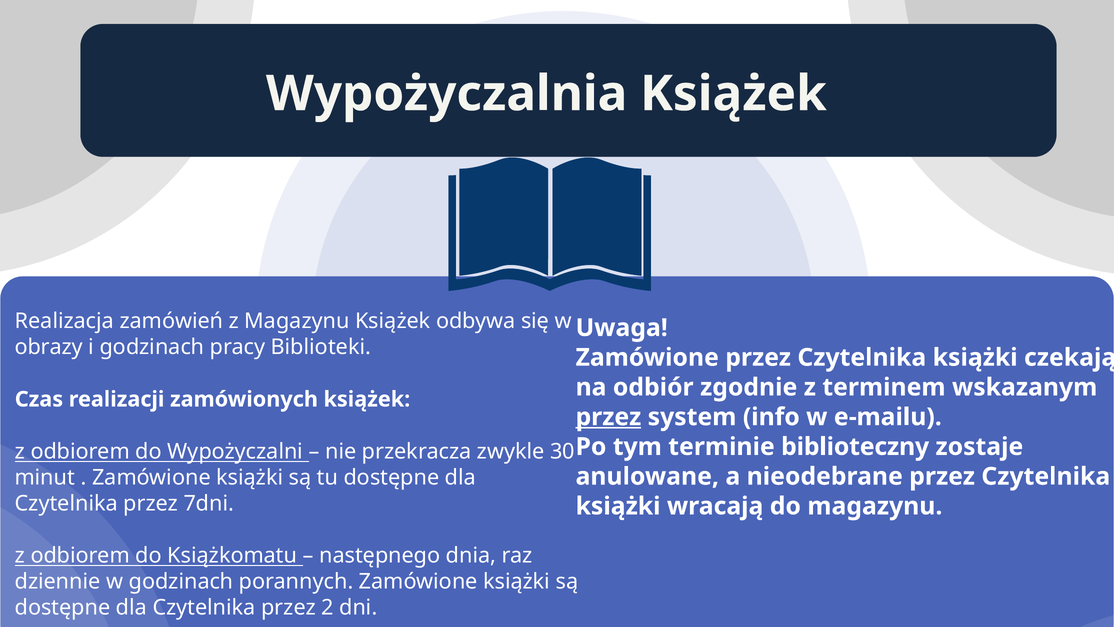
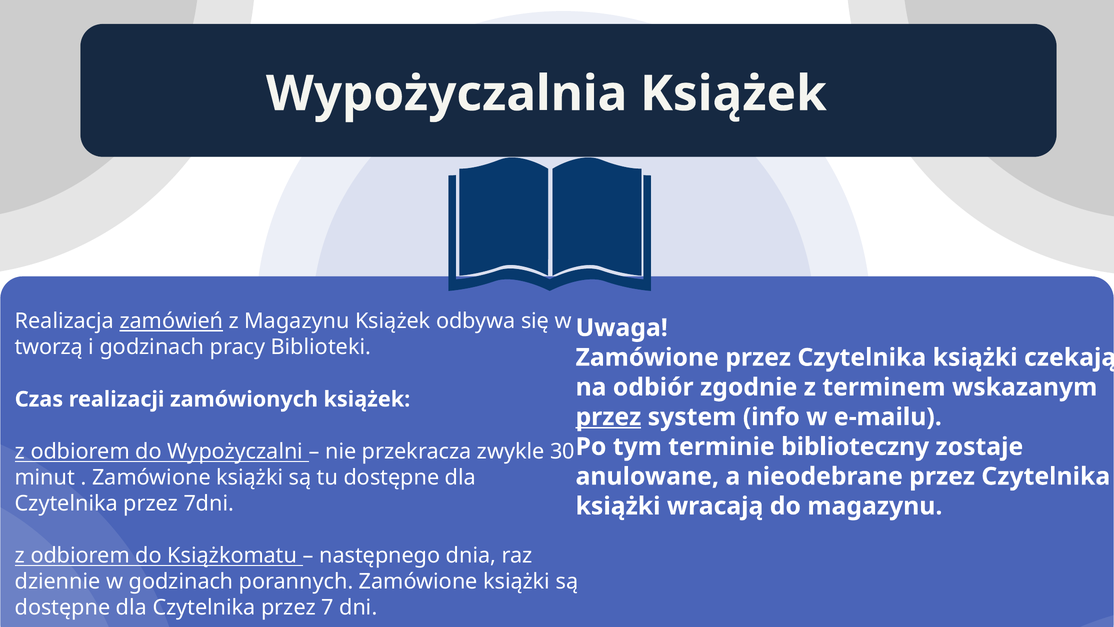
zamówień underline: none -> present (171, 321)
obrazy: obrazy -> tworzą (49, 347)
2: 2 -> 7 (328, 607)
